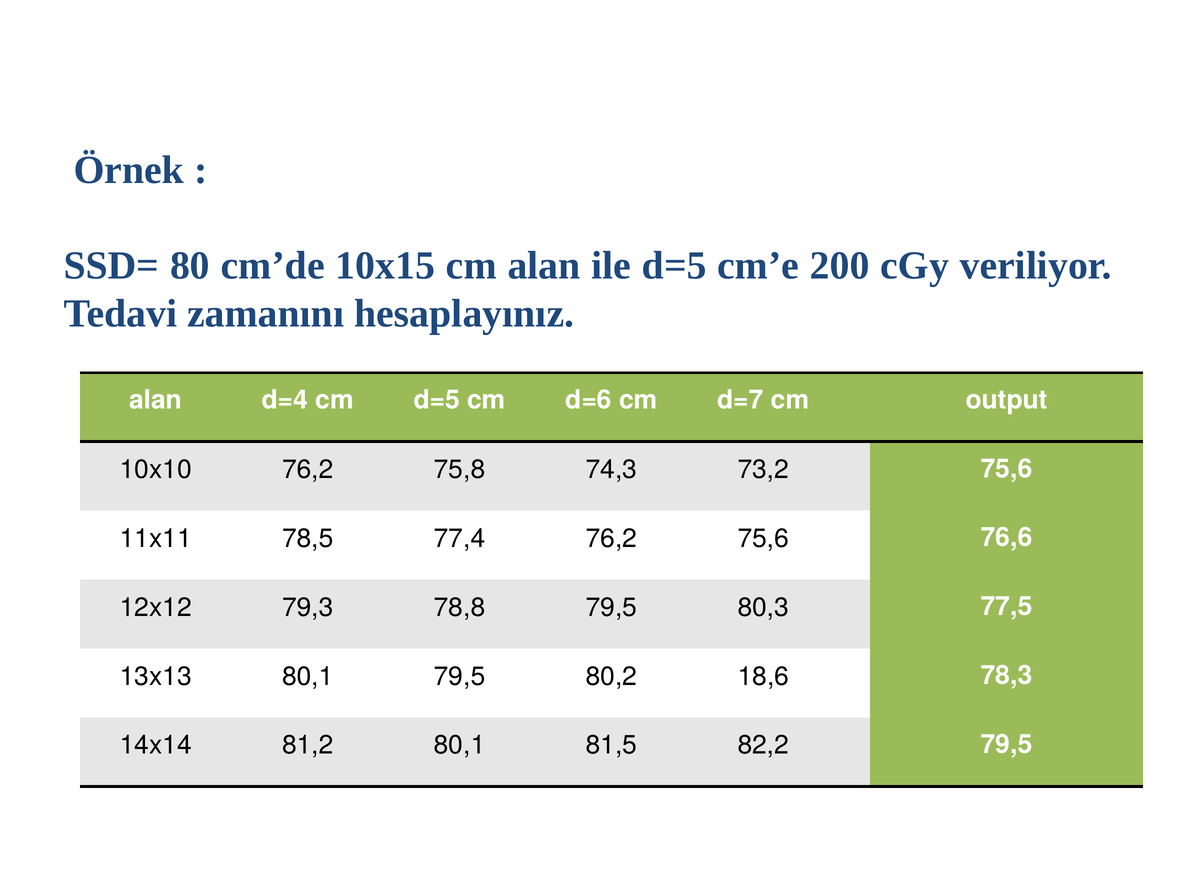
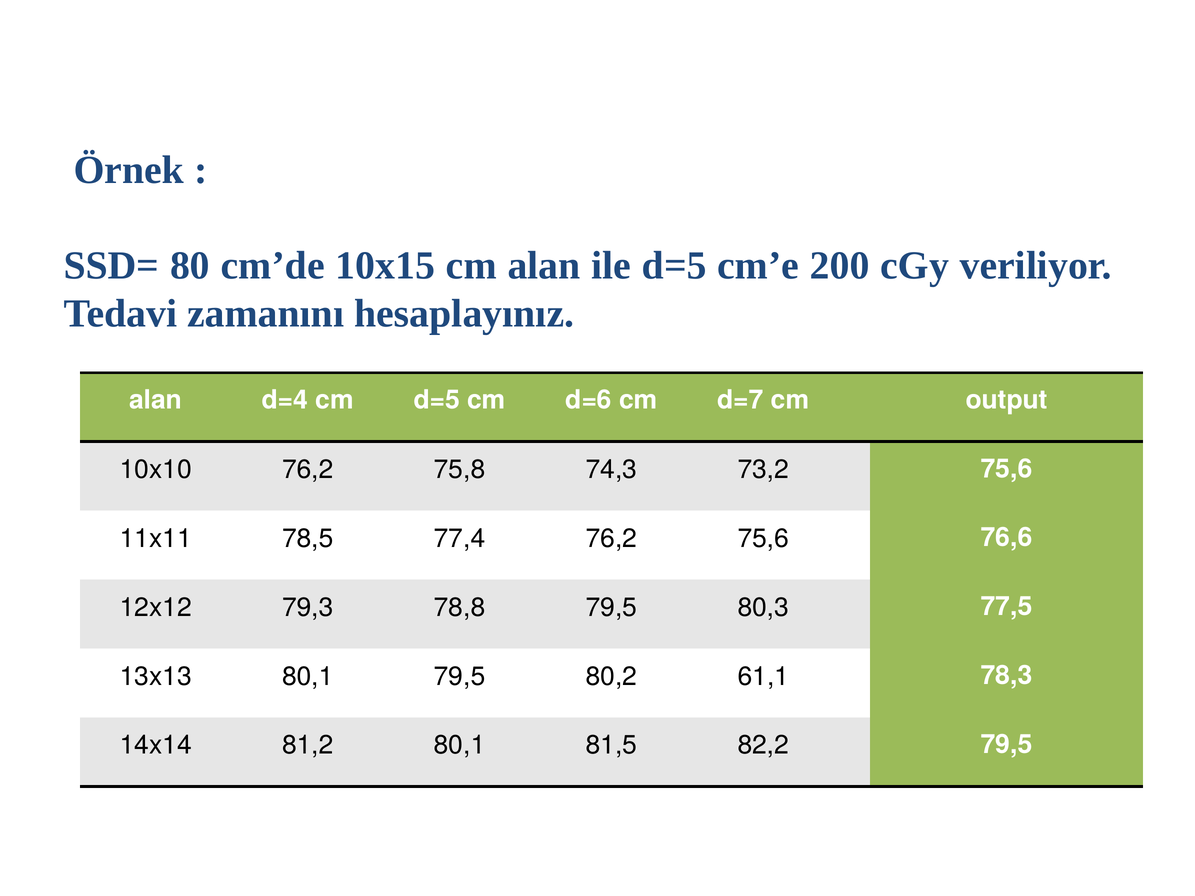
18,6: 18,6 -> 61,1 (763, 676)
